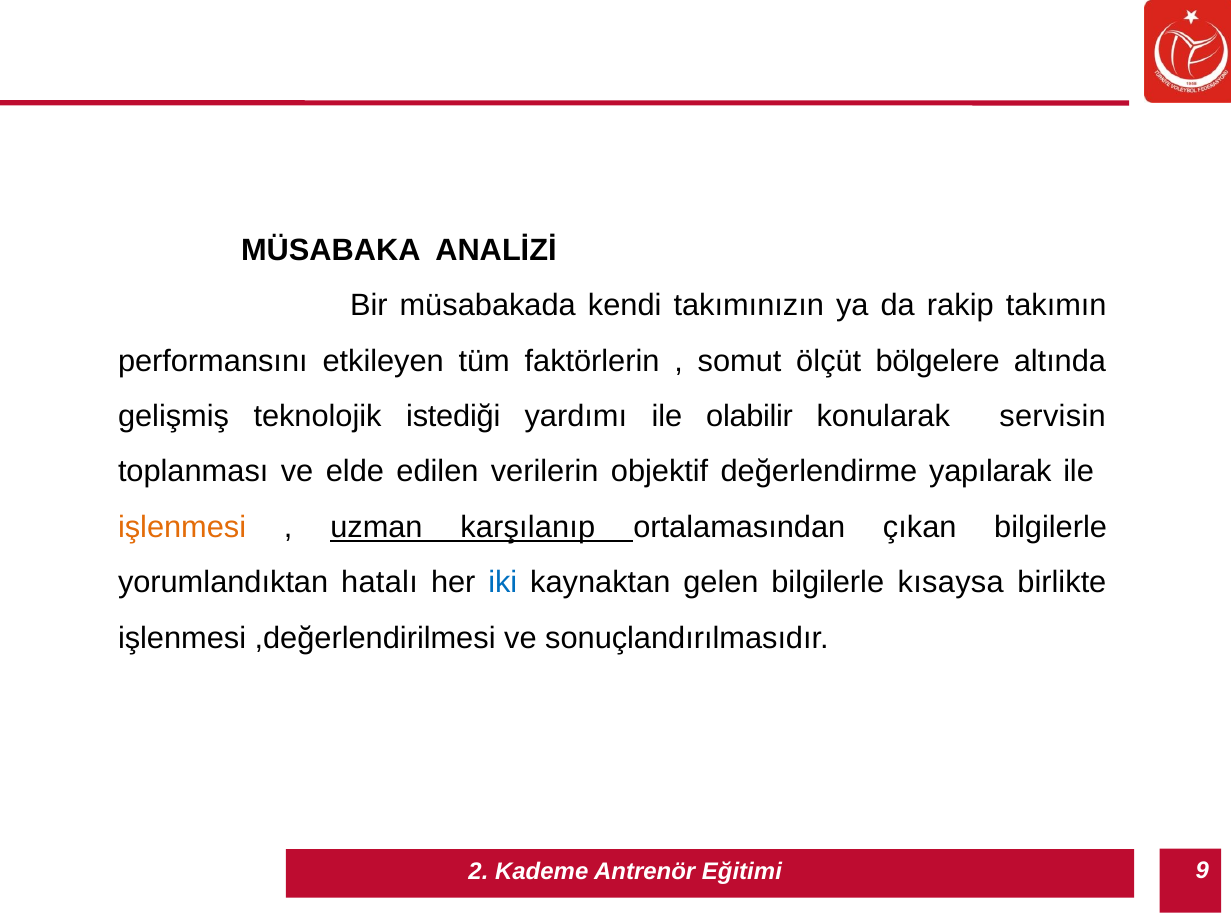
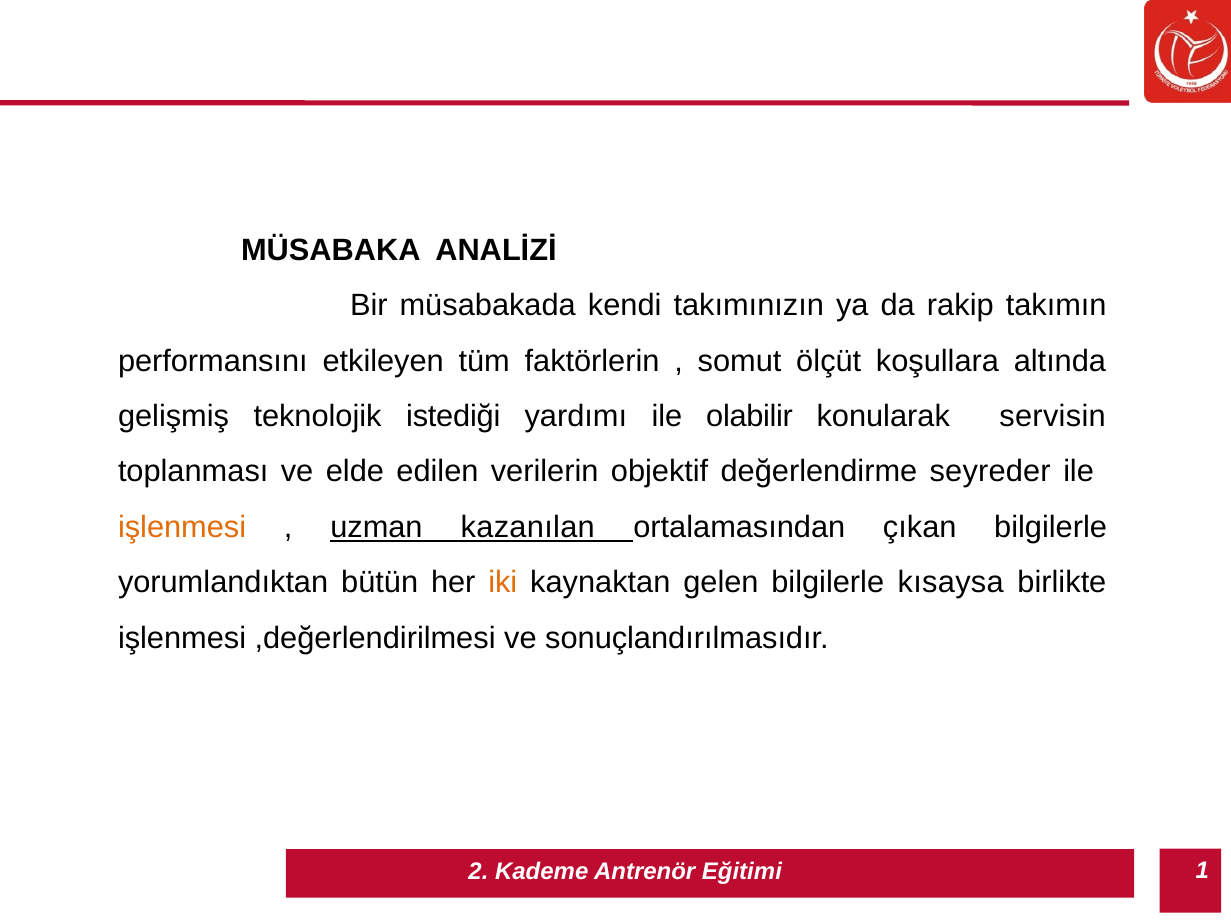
bölgelere: bölgelere -> koşullara (937, 361)
yapılarak: yapılarak -> seyreder (990, 472)
karşılanıp: karşılanıp -> kazanılan (528, 527)
hatalı: hatalı -> bütün (380, 583)
iki colour: blue -> orange (503, 583)
9: 9 -> 1 (1202, 871)
